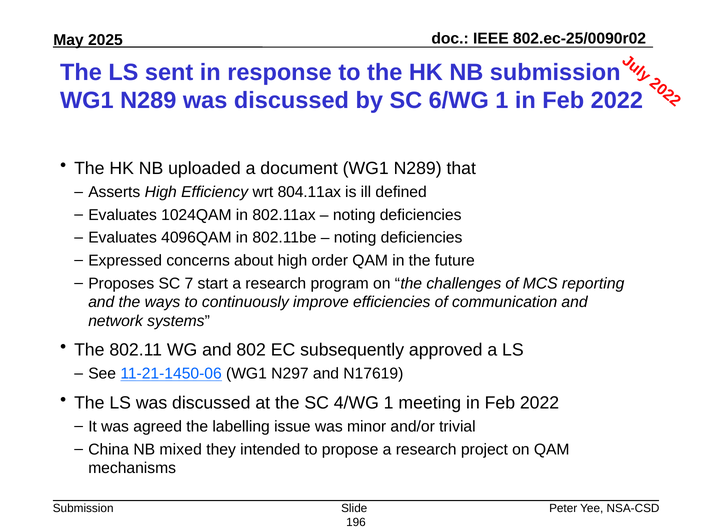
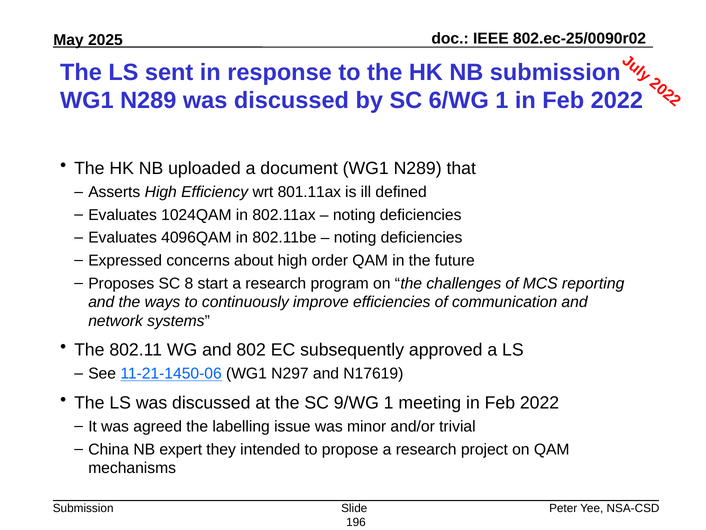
804.11ax: 804.11ax -> 801.11ax (309, 192)
7: 7 -> 8 (189, 283)
4/WG: 4/WG -> 9/WG (356, 402)
mixed: mixed -> expert (181, 449)
